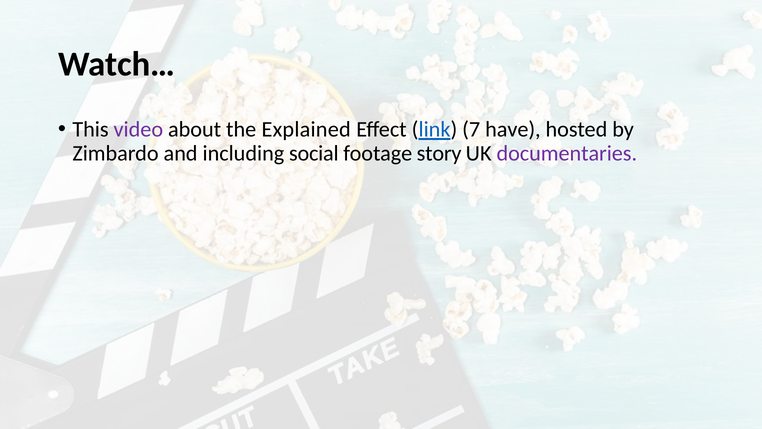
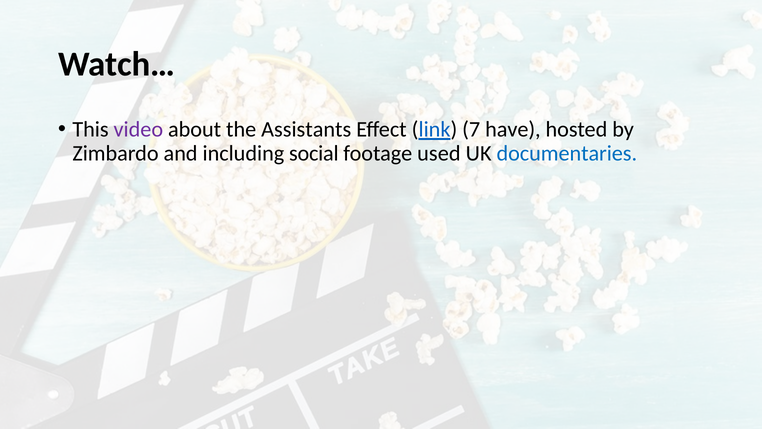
Explained: Explained -> Assistants (306, 129)
story: story -> used (439, 153)
documentaries colour: purple -> blue (567, 153)
